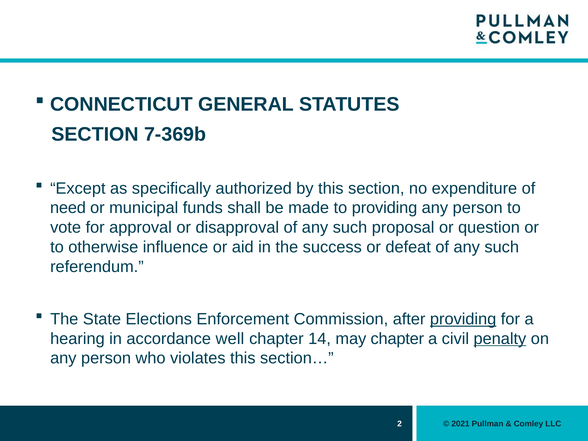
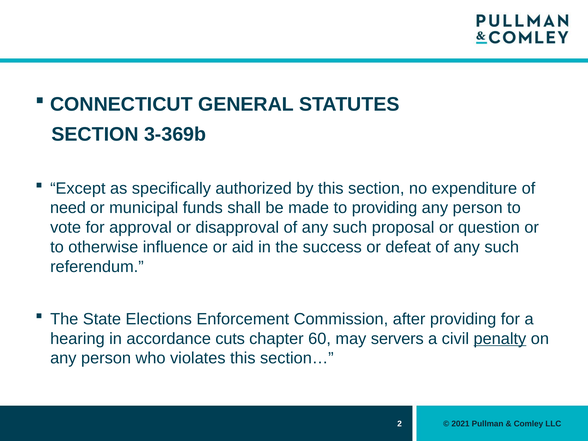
7-369b: 7-369b -> 3-369b (175, 134)
providing underline: present -> none (463, 319)
well: well -> cuts (230, 339)
14: 14 -> 60 (320, 339)
may chapter: chapter -> servers (397, 339)
